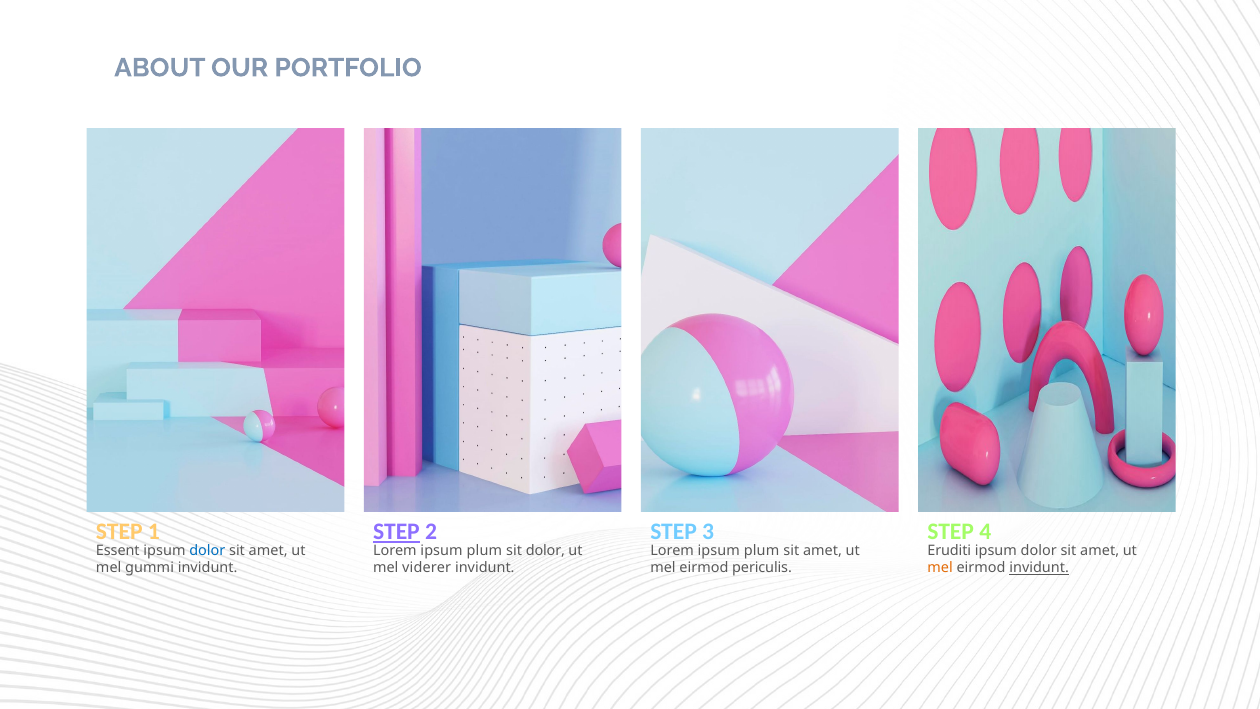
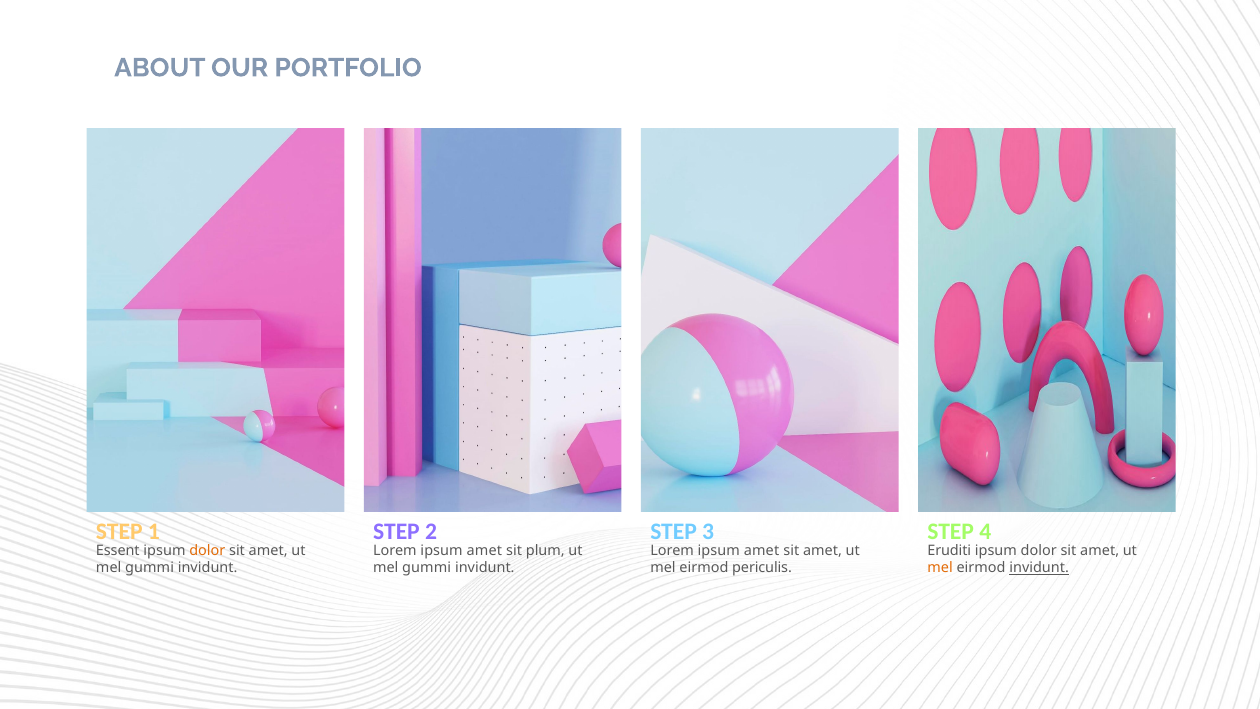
STEP underline: present -> none (396, 532)
dolor colour: blue -> orange (207, 550)
plum: plum -> amet (484, 550)
sit dolor: dolor -> plum (545, 550)
plum: plum -> amet (762, 550)
viderer: viderer -> gummi (427, 568)
